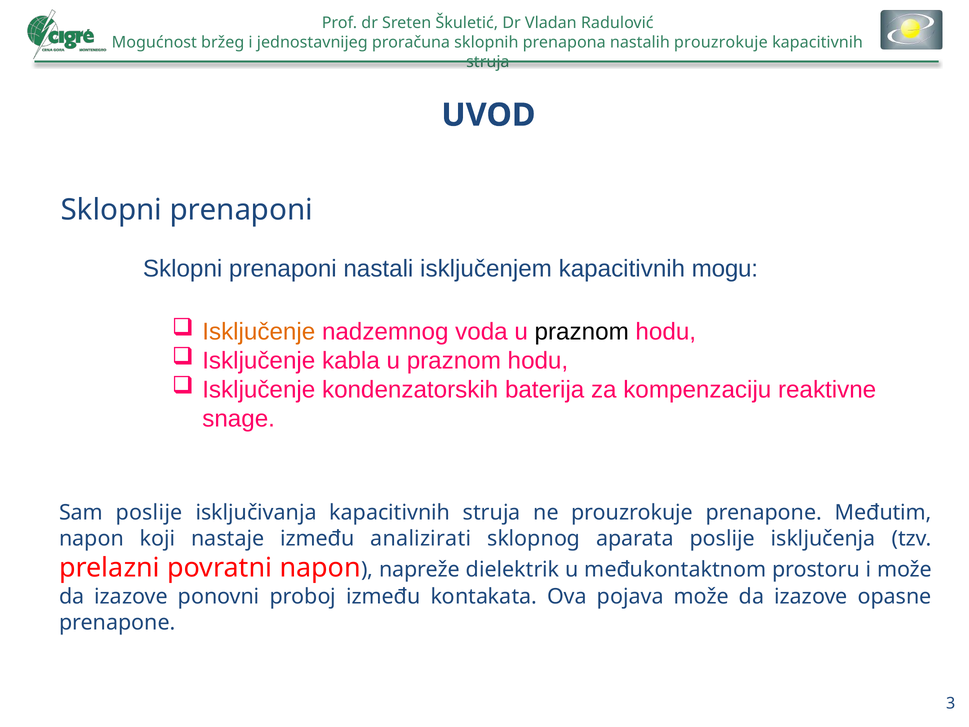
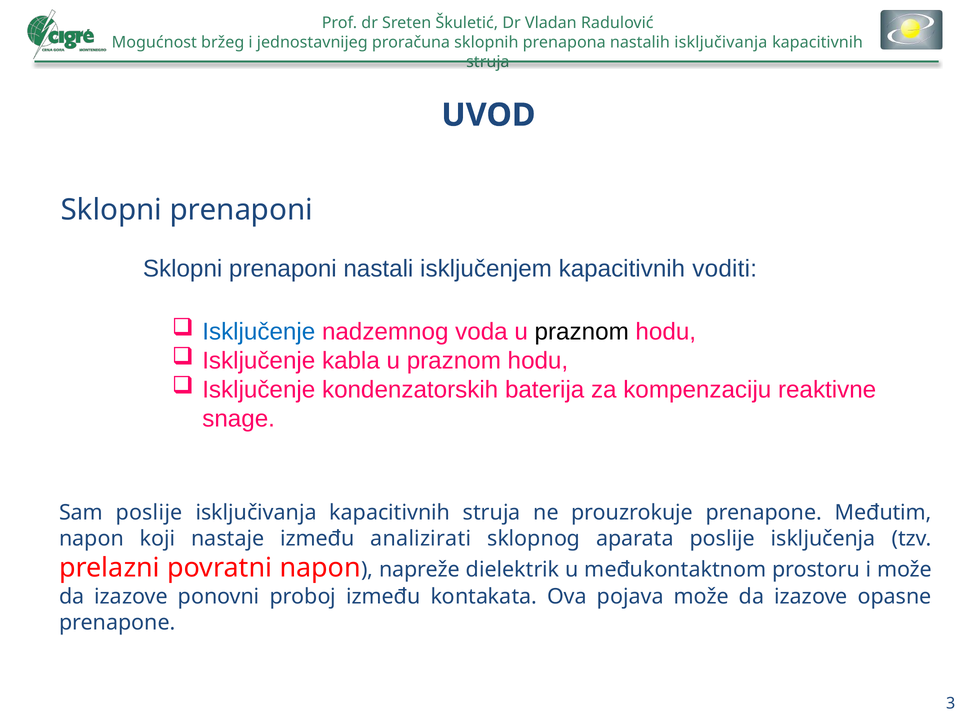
prouzrokuje: prouzrokuje -> isključivanja (721, 42)
mogu: mogu -> voditi (725, 269)
Isključenje colour: orange -> blue (259, 331)
